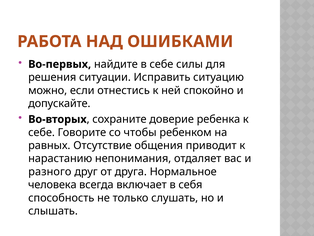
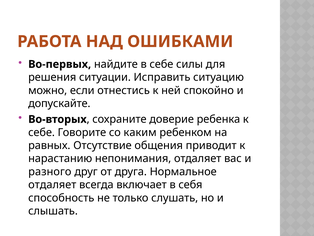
чтобы: чтобы -> каким (140, 132)
человека: человека -> отдаляет (52, 184)
